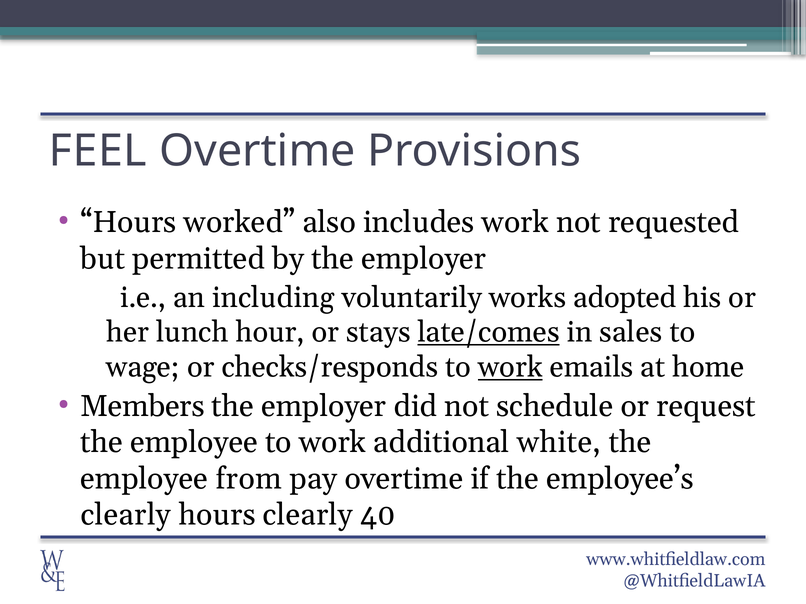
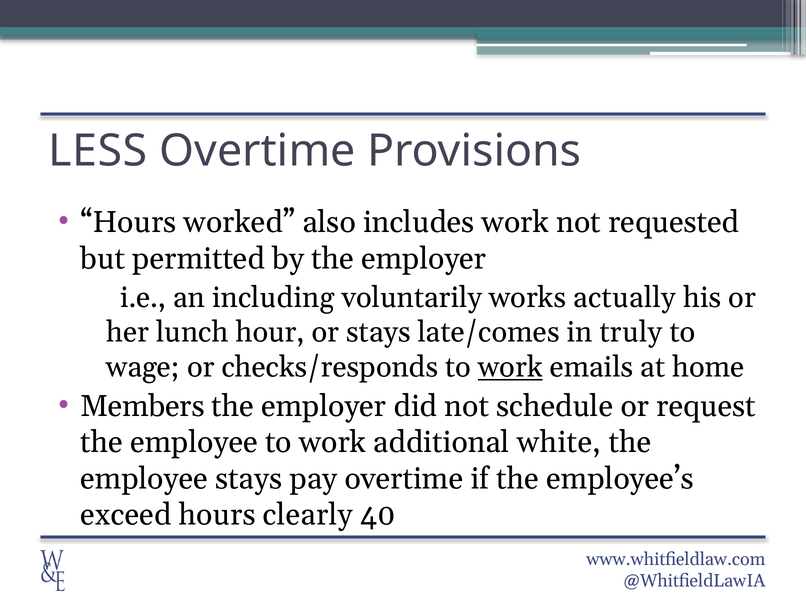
FEEL: FEEL -> LESS (98, 151)
adopted: adopted -> actually (625, 298)
late/comes underline: present -> none (489, 333)
sales: sales -> truly (631, 333)
employee from: from -> stays (249, 479)
clearly: clearly -> exceed (126, 515)
